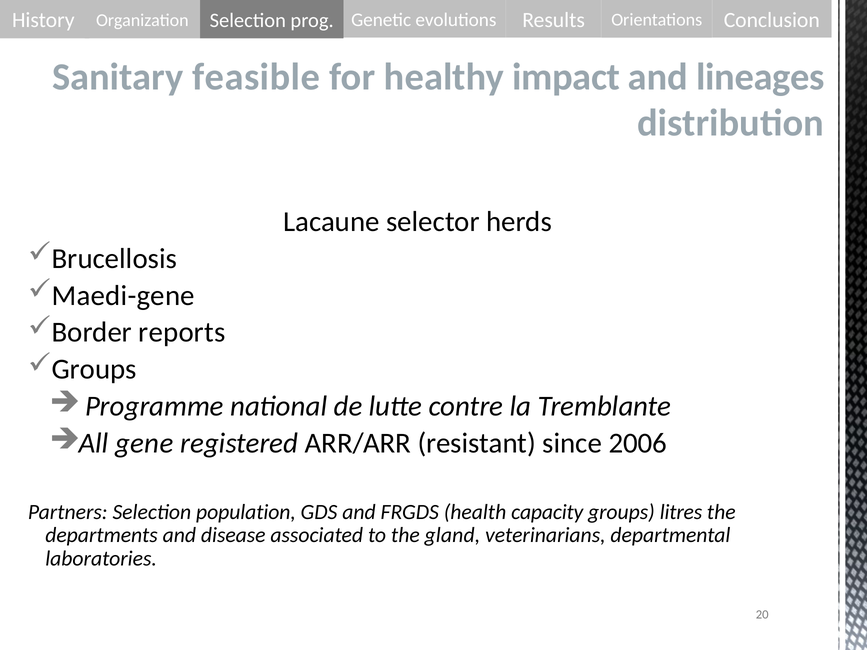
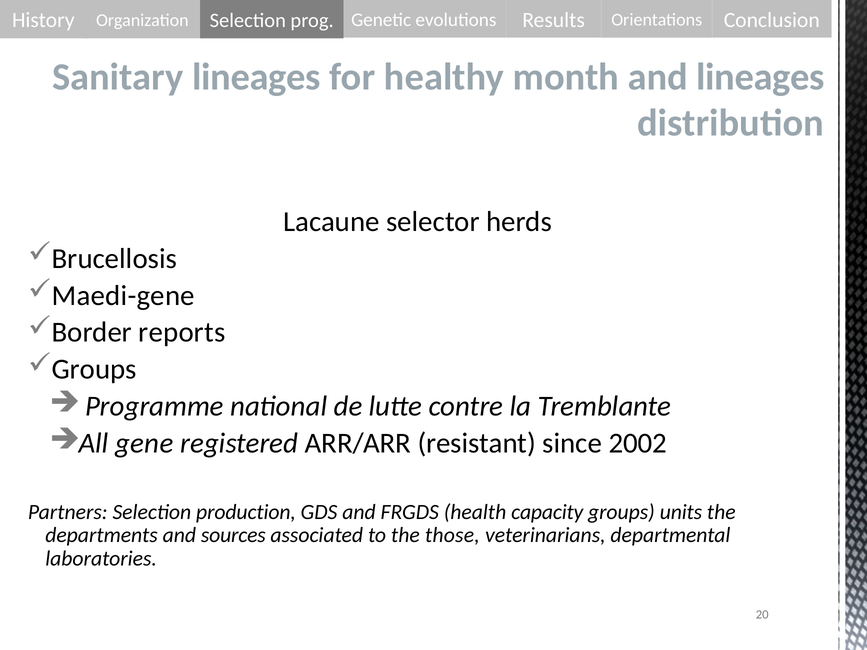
Sanitary feasible: feasible -> lineages (256, 77)
impact: impact -> month (566, 77)
2006: 2006 -> 2002 (638, 443)
population: population -> production (246, 512)
litres: litres -> units (681, 512)
disease: disease -> sources (233, 536)
gland: gland -> those (452, 536)
